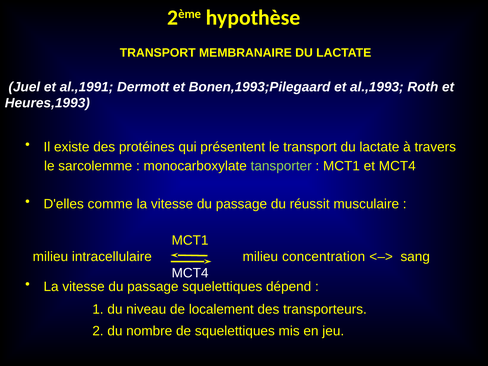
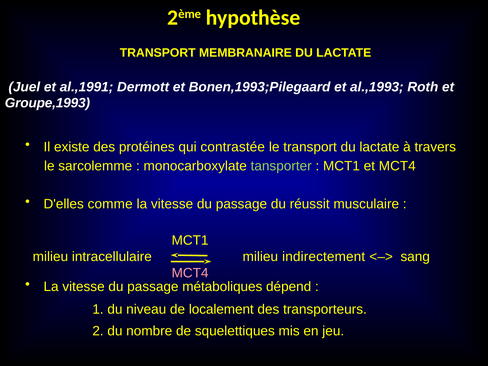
Heures,1993: Heures,1993 -> Groupe,1993 (47, 103)
présentent: présentent -> contrastée (233, 147)
concentration: concentration -> indirectement (324, 257)
MCT4 colour: white -> pink (190, 273)
passage squelettiques: squelettiques -> métaboliques (222, 287)
